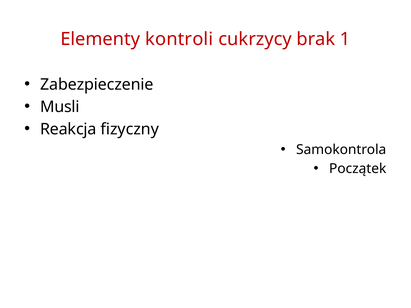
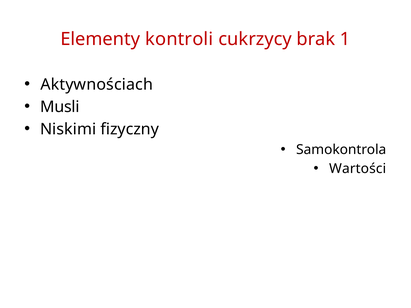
Zabezpieczenie: Zabezpieczenie -> Aktywnościach (97, 85)
Reakcja: Reakcja -> Niskimi (68, 129)
Początek: Początek -> Wartości (358, 169)
